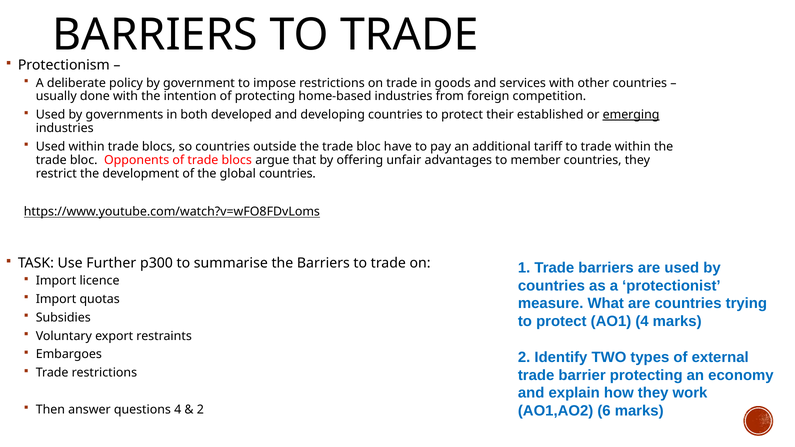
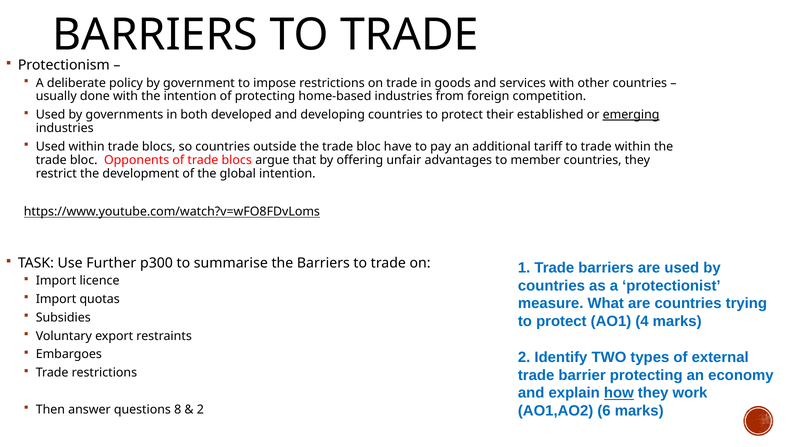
global countries: countries -> intention (287, 174)
how underline: none -> present (619, 393)
questions 4: 4 -> 8 (178, 410)
